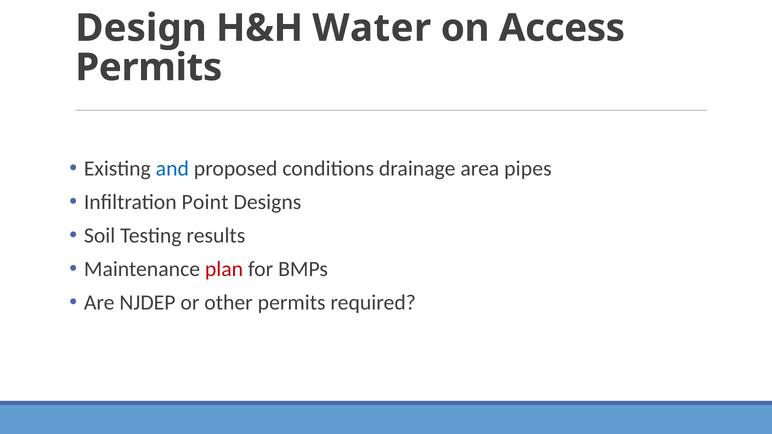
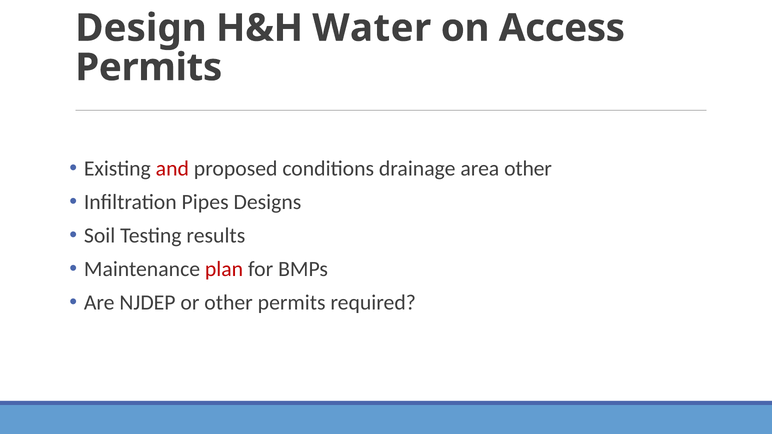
and colour: blue -> red (172, 169)
area pipes: pipes -> other (528, 169)
Point: Point -> Pipes (205, 202)
